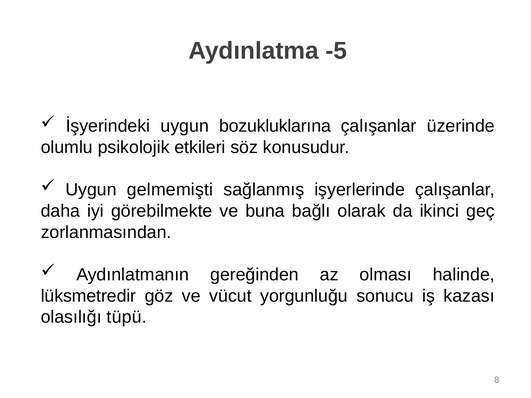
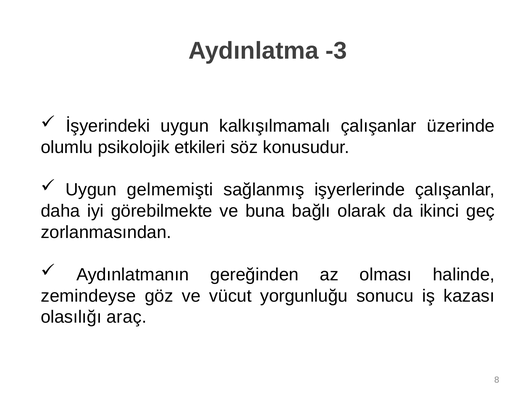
-5: -5 -> -3 (336, 51)
bozukluklarına: bozukluklarına -> kalkışılmamalı (275, 126)
lüksmetredir: lüksmetredir -> zemindeyse (88, 296)
tüpü: tüpü -> araç (127, 317)
